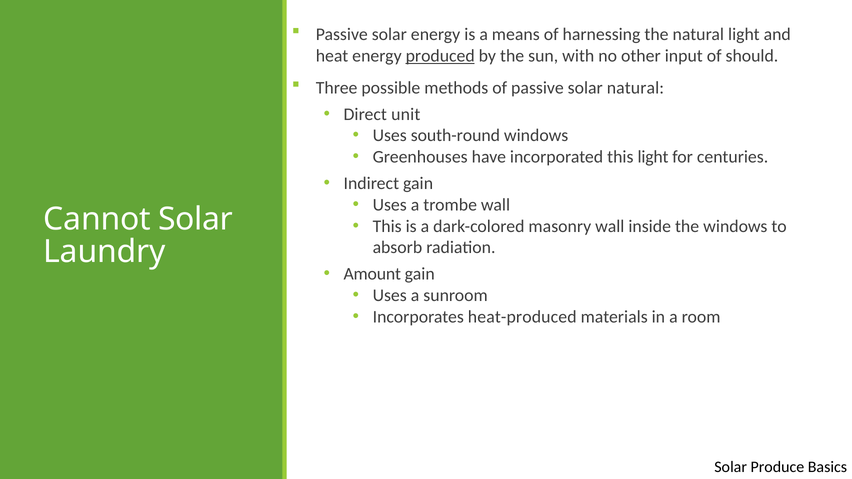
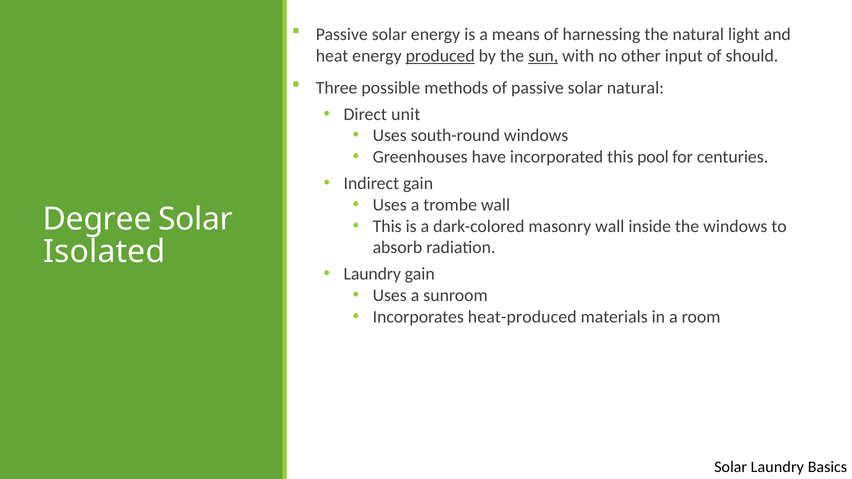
sun underline: none -> present (543, 56)
this light: light -> pool (653, 157)
Cannot: Cannot -> Degree (97, 219)
Laundry: Laundry -> Isolated (104, 252)
Amount: Amount -> Laundry (372, 274)
Solar Produce: Produce -> Laundry (777, 467)
